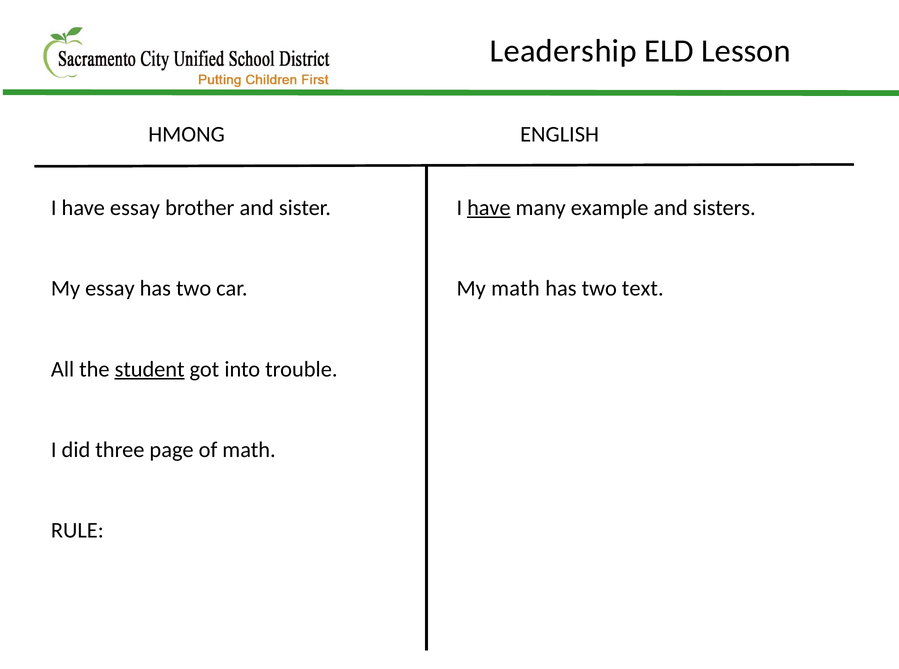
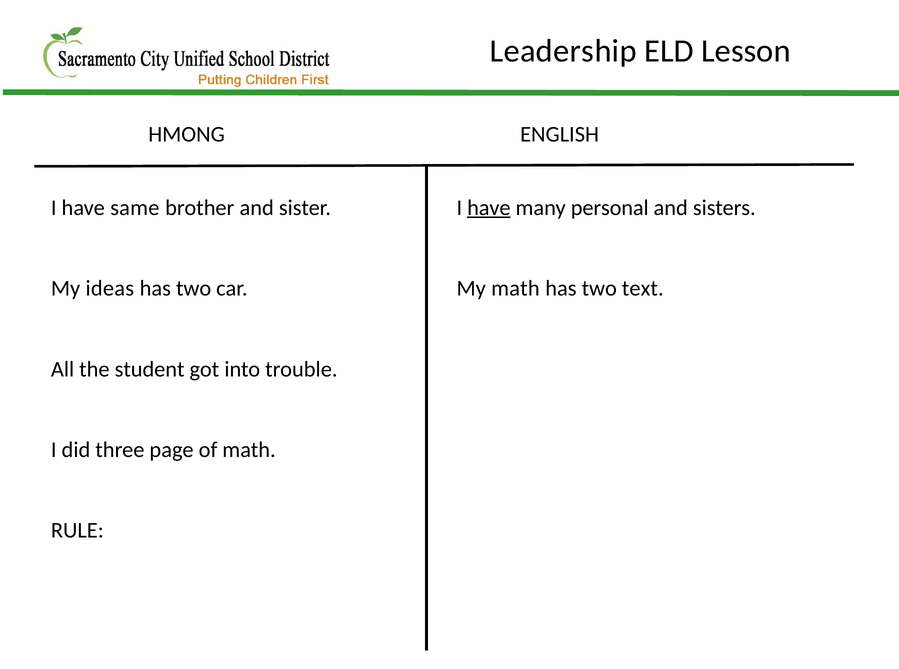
have essay: essay -> same (135, 208)
example: example -> personal (610, 208)
My essay: essay -> ideas (110, 288)
student underline: present -> none (150, 369)
